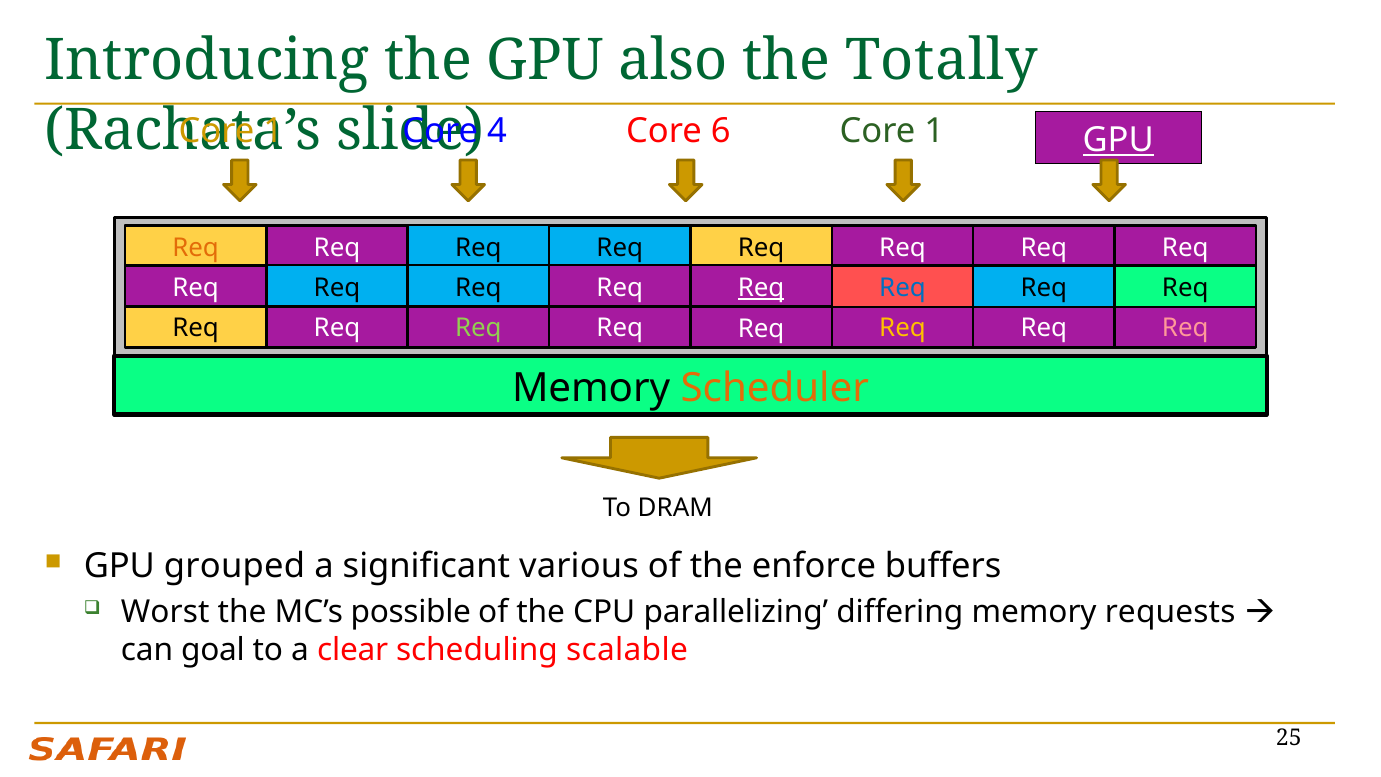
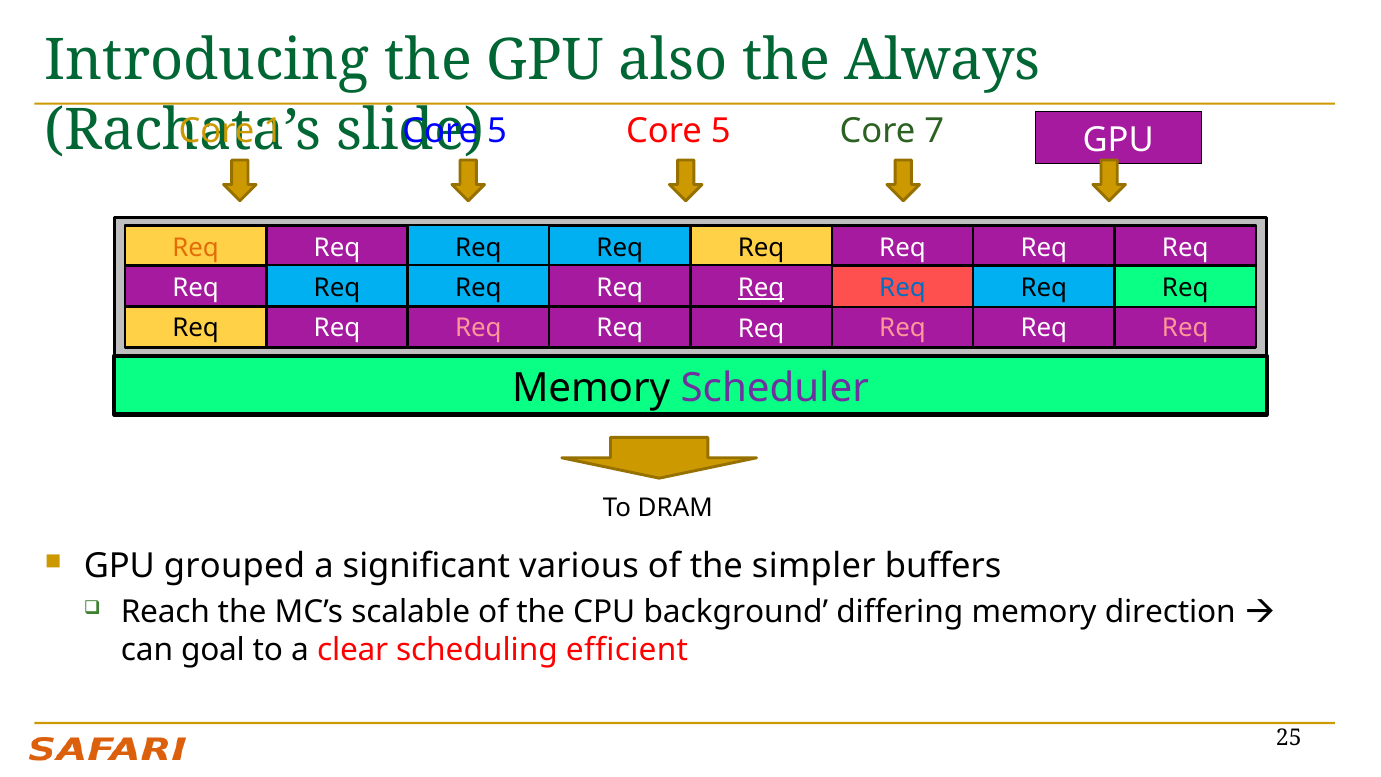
Totally: Totally -> Always (942, 61)
4: 4 -> 5 (497, 131)
6: 6 -> 5 (721, 131)
1: 1 -> 7 (934, 131)
GPU underline: present -> none (1118, 140)
Req colour: light green -> pink (478, 328)
Req colour: yellow -> pink (902, 328)
Scheduler colour: orange -> purple (775, 388)
enforce: enforce -> simpler (814, 566)
Worst: Worst -> Reach (165, 612)
possible: possible -> scalable (411, 612)
parallelizing: parallelizing -> background (736, 612)
requests: requests -> direction (1170, 612)
scalable: scalable -> efficient (627, 650)
